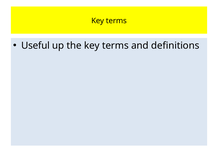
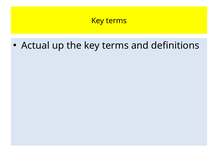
Useful: Useful -> Actual (35, 46)
